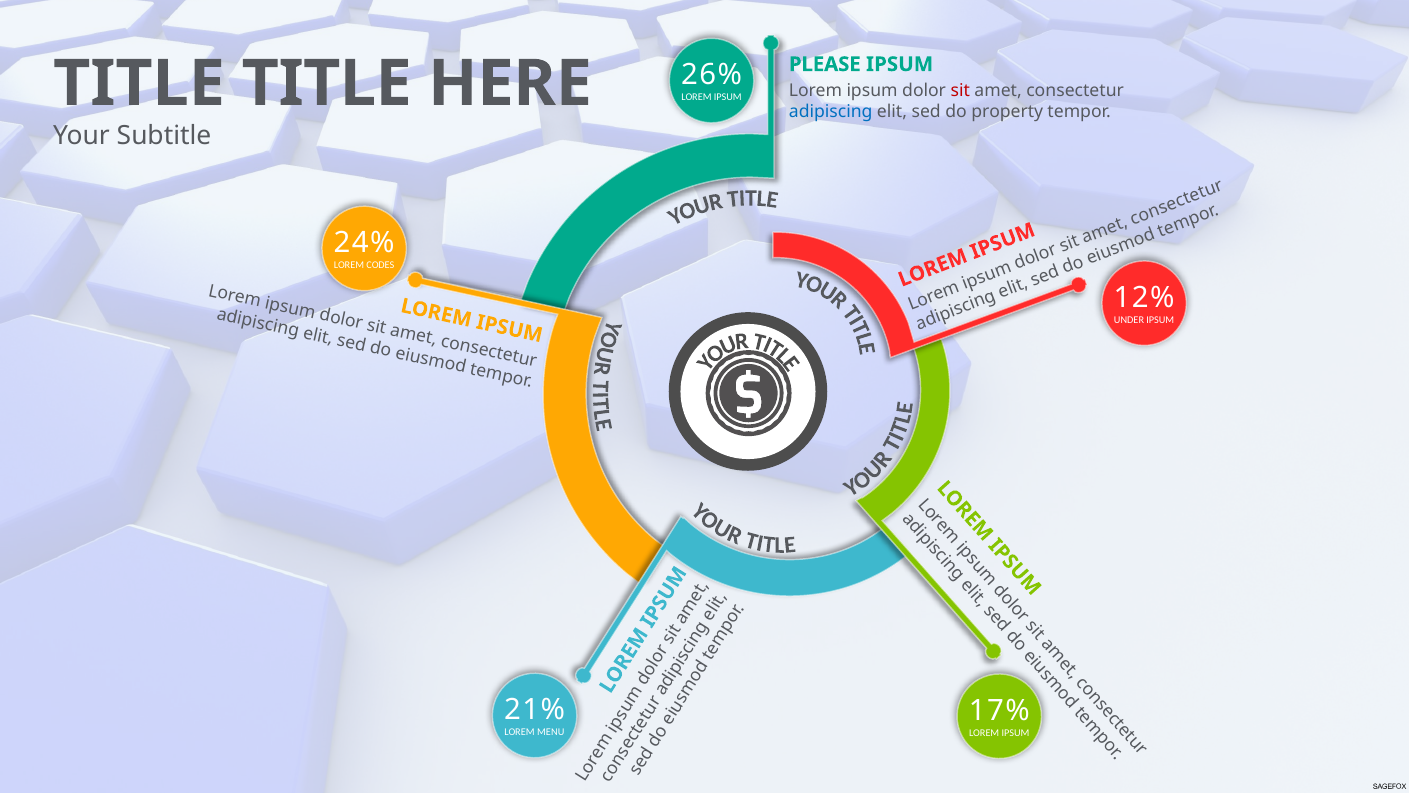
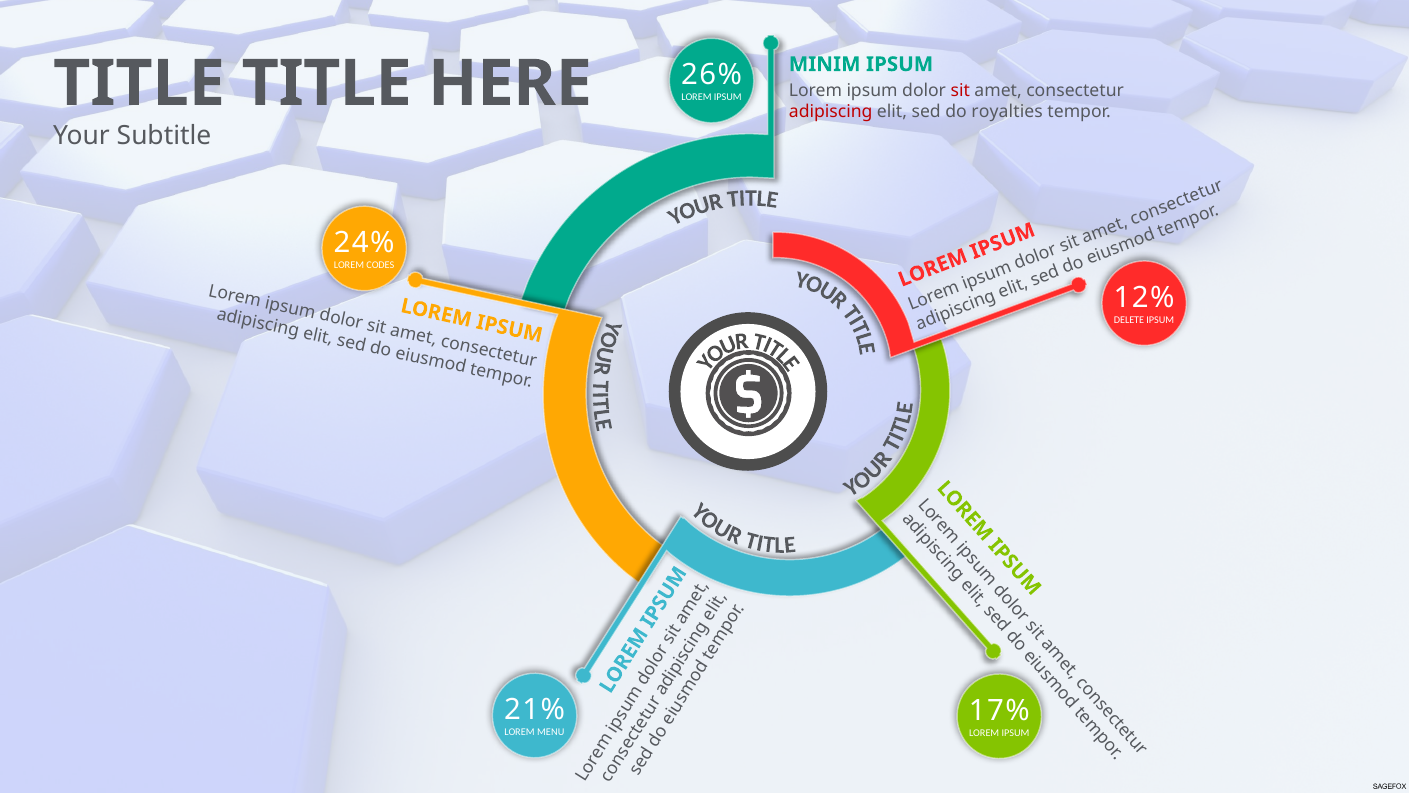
PLEASE: PLEASE -> MINIM (825, 64)
adipiscing colour: blue -> red (831, 112)
property: property -> royalties (1007, 112)
UNDER: UNDER -> DELETE (1129, 320)
